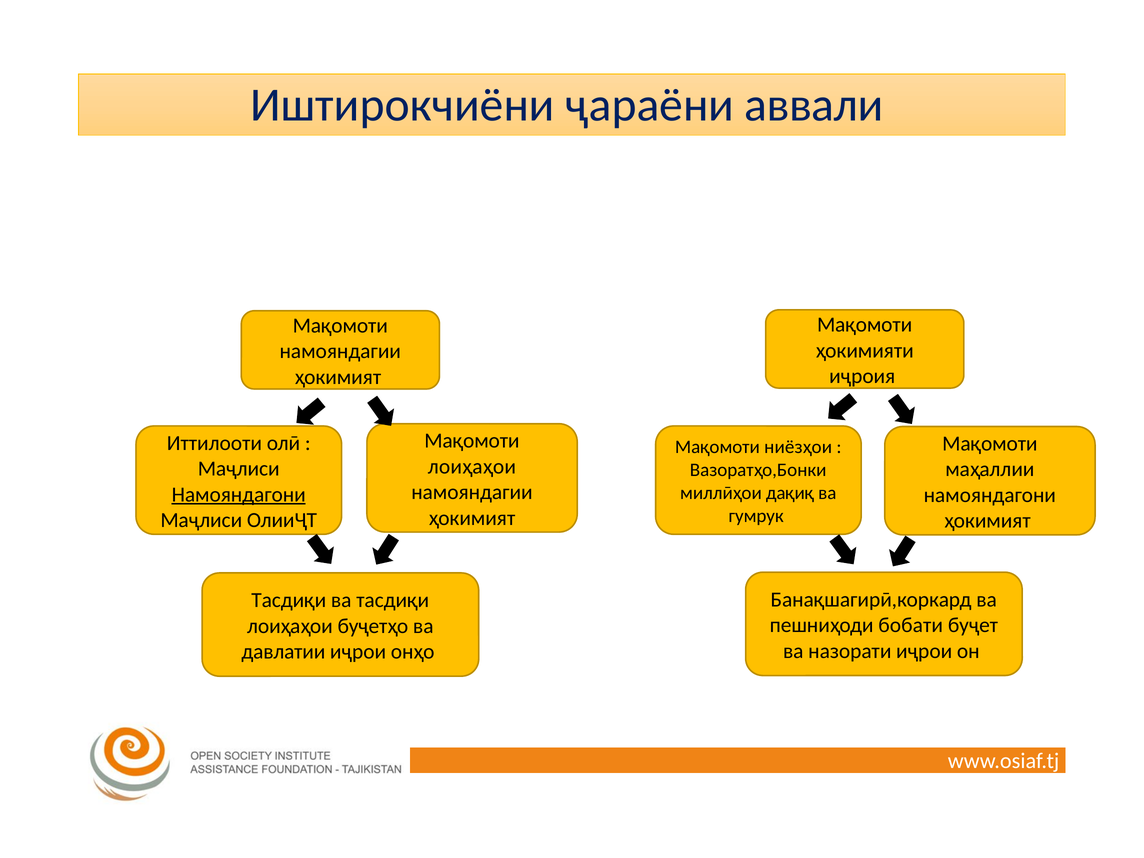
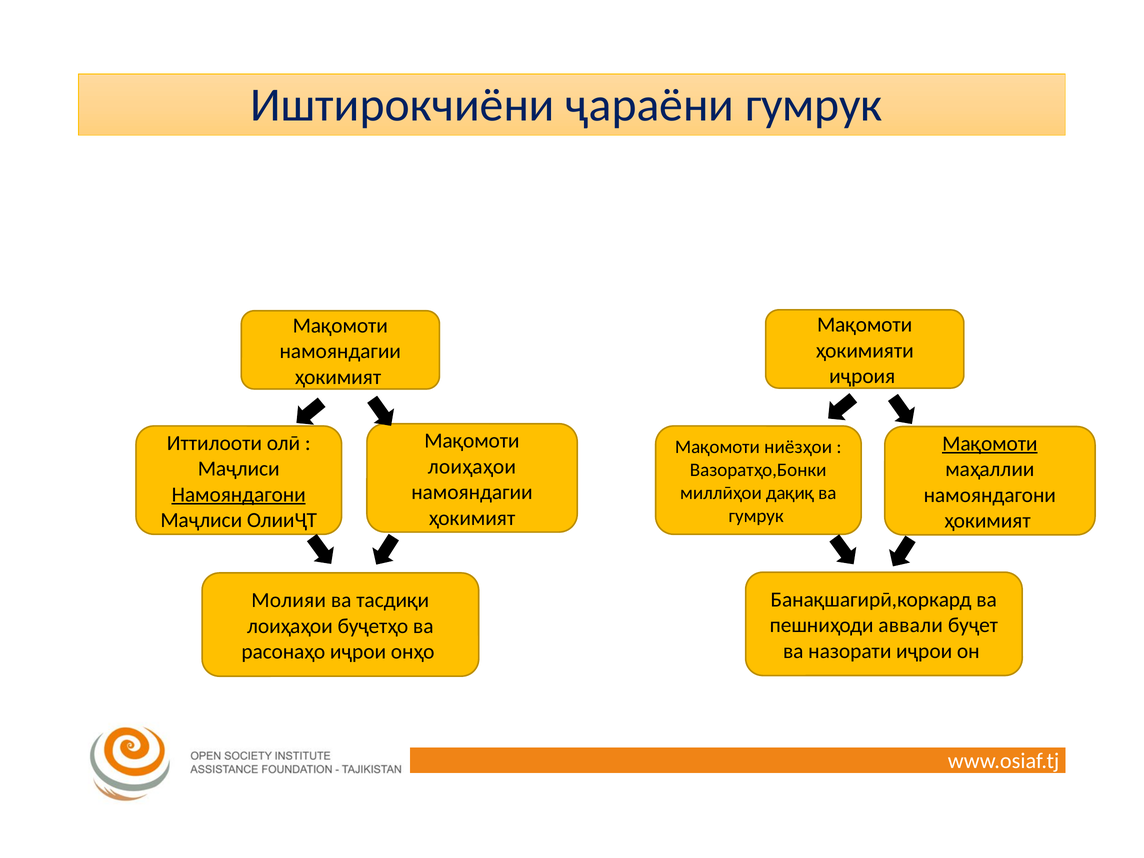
ҷараёни аввали: аввали -> гумрук (814, 105)
Мақомоти underline: none -> present (990, 444)
Тасдиқи: Тасдиқи -> Молияи (289, 600)
бобати: бобати -> аввали (911, 625)
давлатии: давлатии -> расонаҳо (283, 652)
